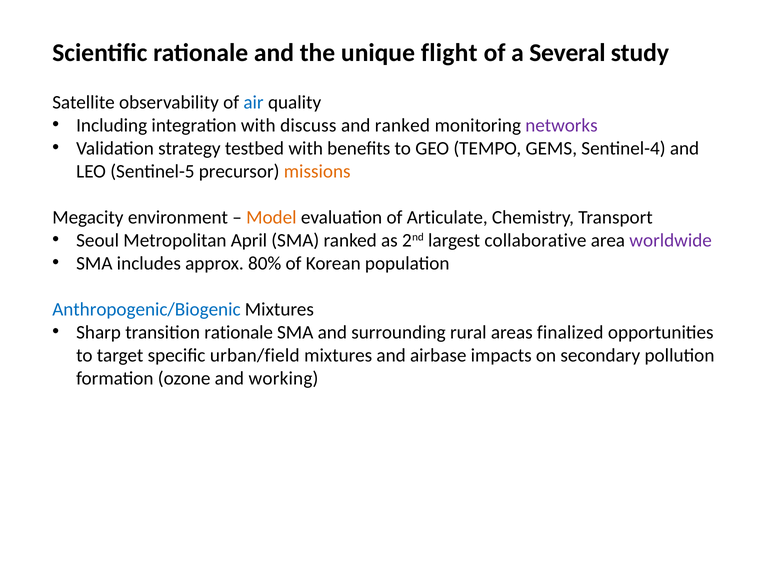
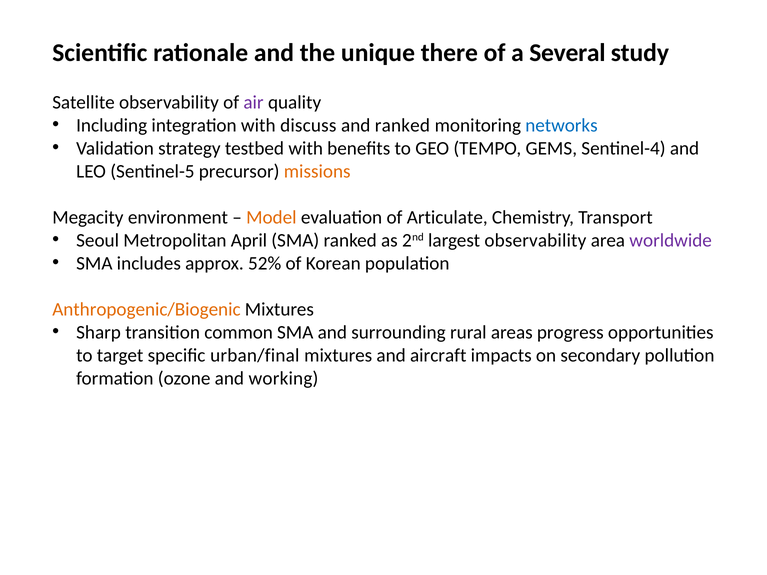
flight: flight -> there (449, 53)
air colour: blue -> purple (254, 102)
networks colour: purple -> blue (561, 125)
largest collaborative: collaborative -> observability (535, 240)
80%: 80% -> 52% (265, 263)
Anthropogenic/Biogenic colour: blue -> orange (146, 309)
transition rationale: rationale -> common (239, 332)
finalized: finalized -> progress (570, 332)
urban/field: urban/field -> urban/final (255, 355)
airbase: airbase -> aircraft (438, 355)
